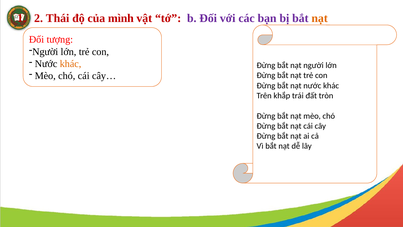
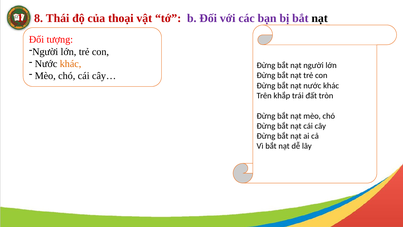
2: 2 -> 8 (39, 18)
mình: mình -> thoại (121, 18)
nạt colour: orange -> black (320, 18)
